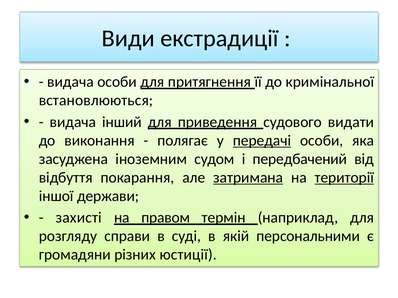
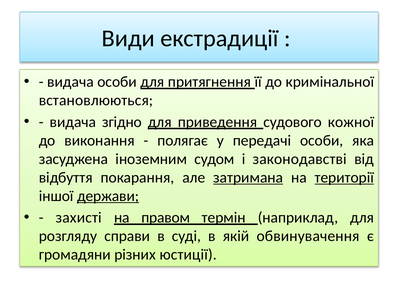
інший: інший -> згідно (122, 122)
видати: видати -> кожної (351, 122)
передачі underline: present -> none (262, 141)
передбачений: передбачений -> законодавстві (300, 159)
держави underline: none -> present (108, 196)
персональними: персональними -> обвинувачення (308, 236)
